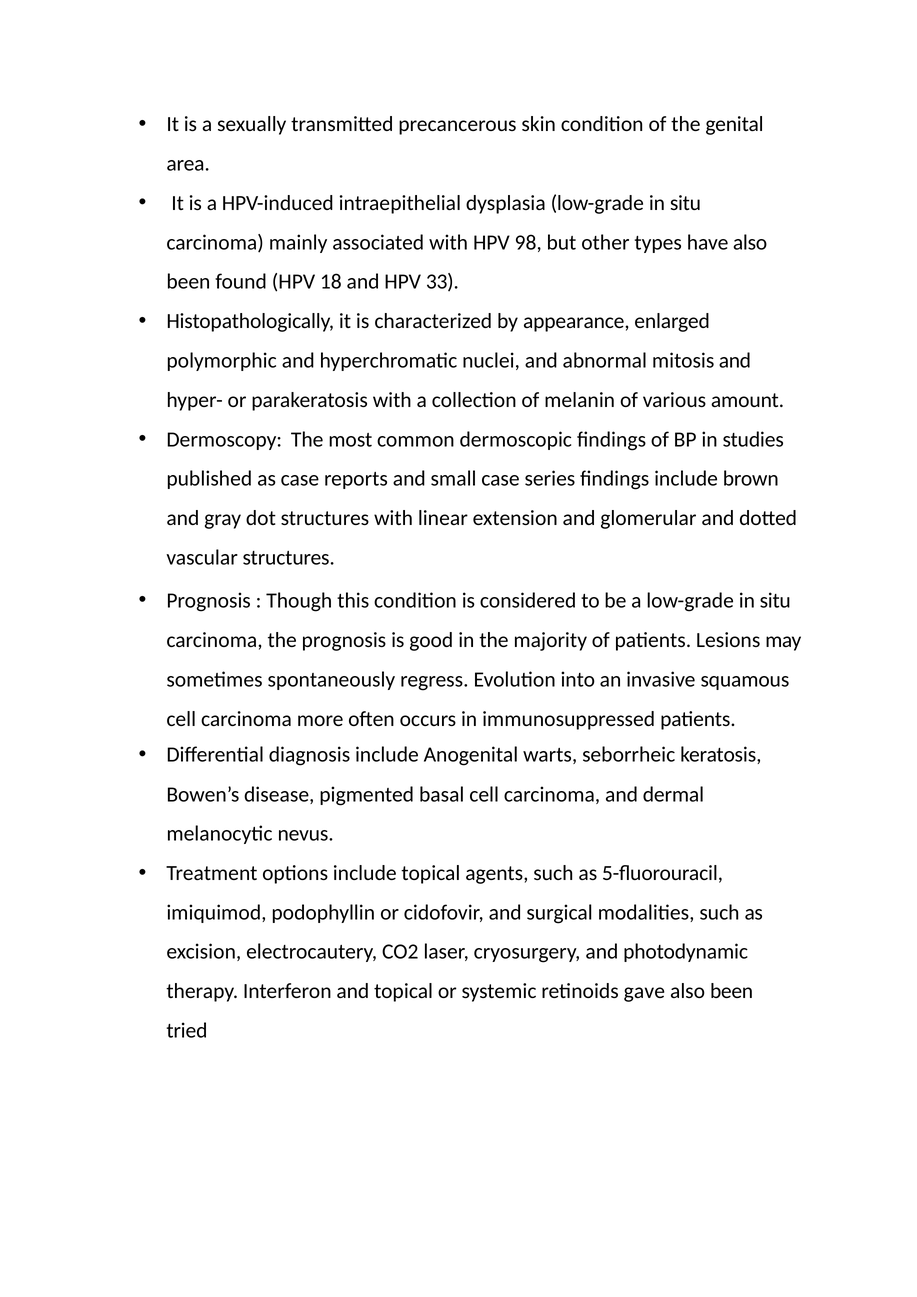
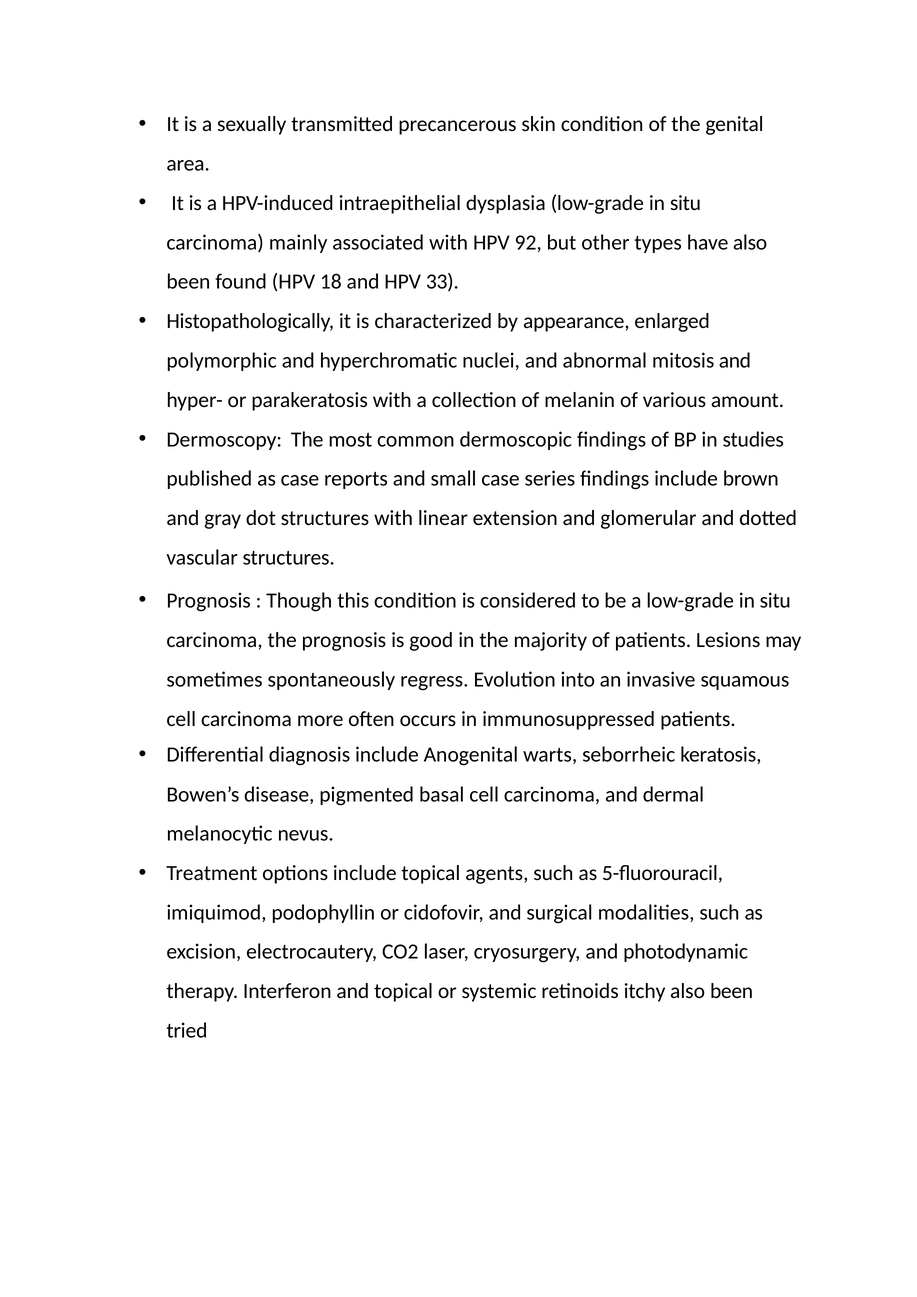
98: 98 -> 92 (528, 243)
gave: gave -> itchy (645, 992)
